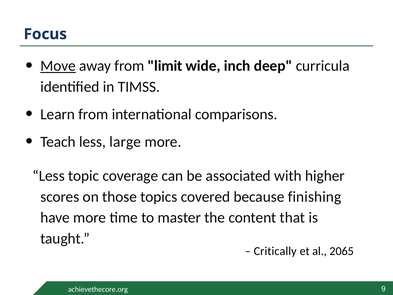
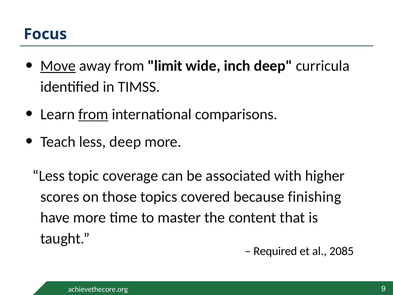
from underline: none -> present (93, 114)
less large: large -> deep (125, 142)
Critically: Critically -> Required (275, 251)
2065: 2065 -> 2085 (342, 251)
